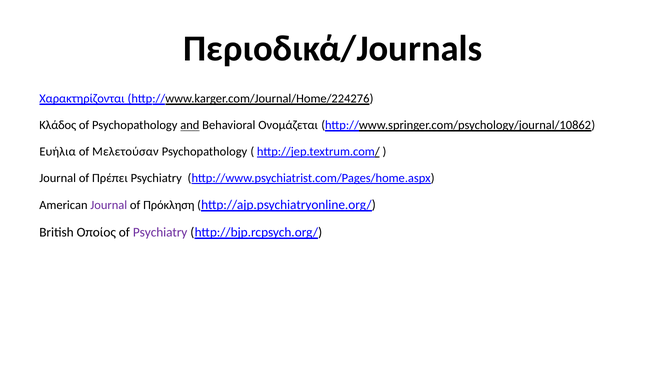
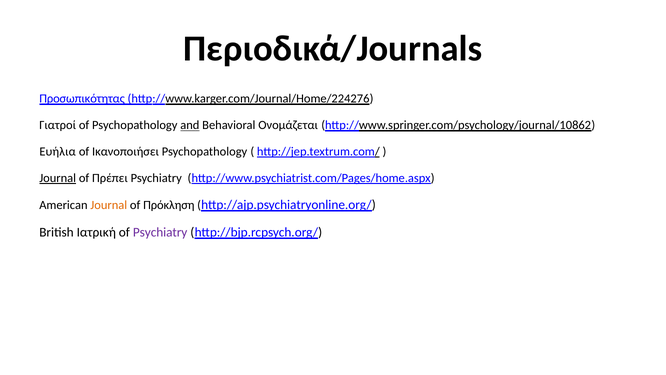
Χαρακτηρίζονται: Χαρακτηρίζονται -> Προσωπικότητας (82, 99)
Κλάδος: Κλάδος -> Γιατροί (58, 125)
Μελετούσαν: Μελετούσαν -> Ικανοποιήσει (125, 152)
Journal underline: none -> present (58, 178)
Journal colour: purple -> orange (109, 205)
Οποίος: Οποίος -> Ιατρική (96, 232)
